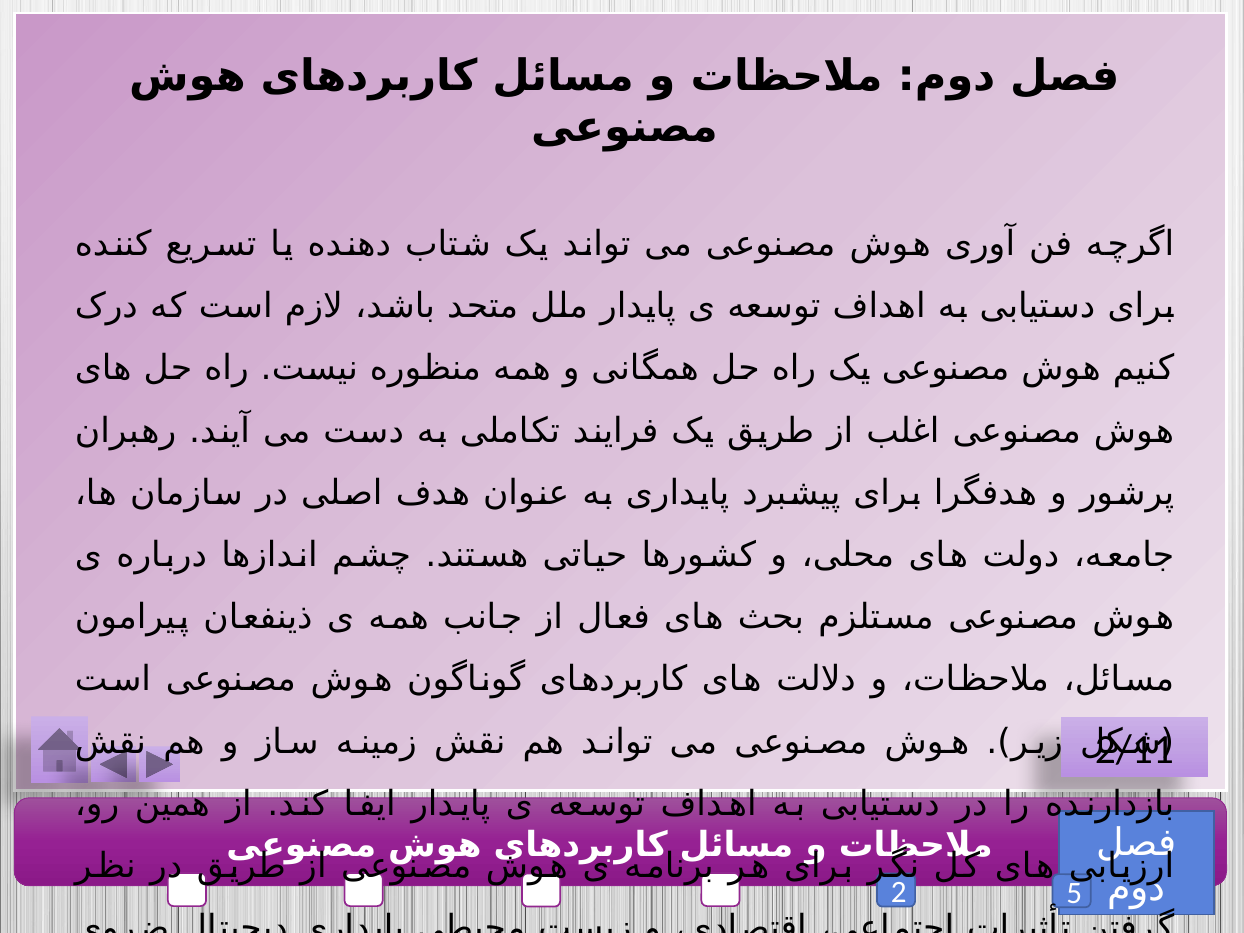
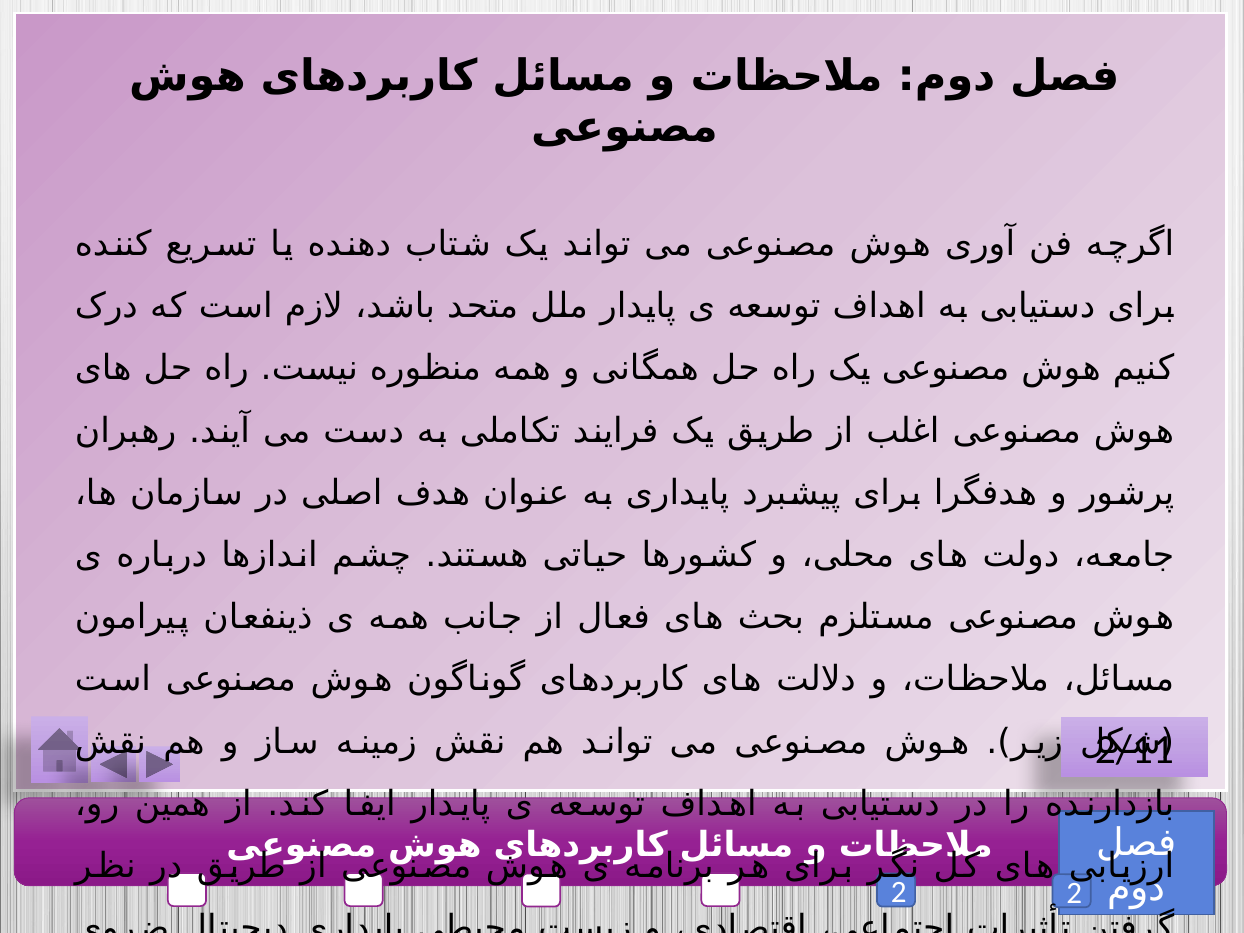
2 5: 5 -> 2 (1074, 893)
